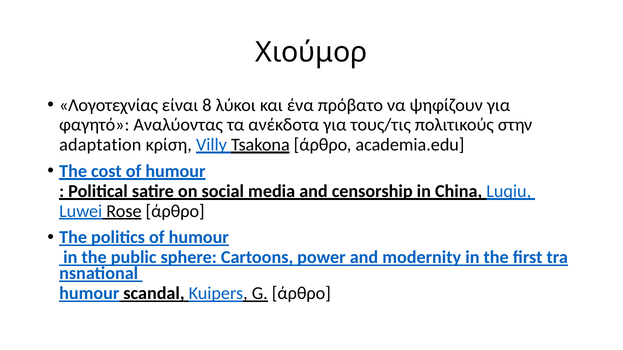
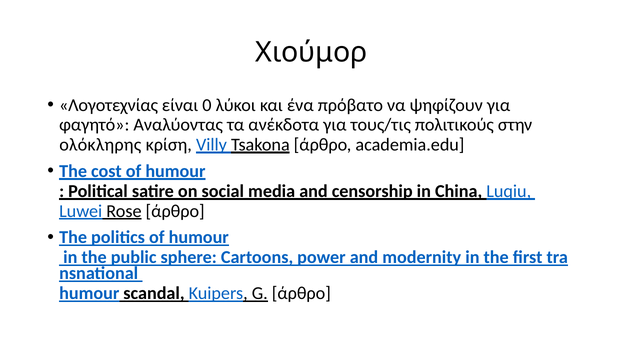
8: 8 -> 0 (207, 105)
adaptation: adaptation -> ολόκληρης (100, 145)
